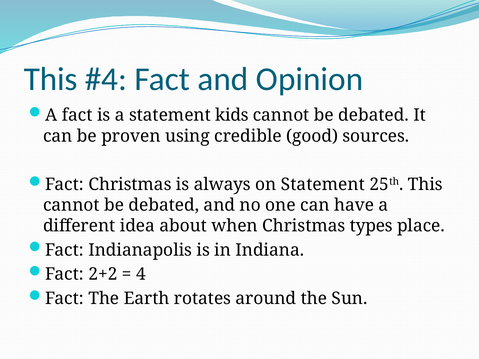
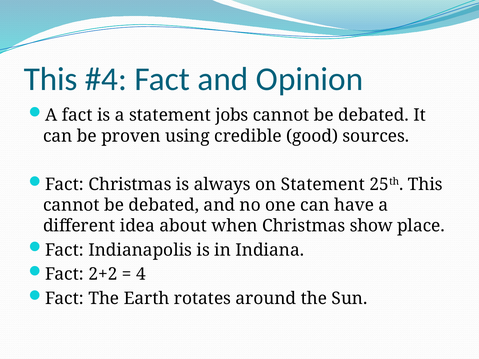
kids: kids -> jobs (232, 115)
types: types -> show (371, 226)
